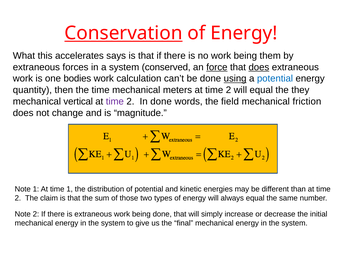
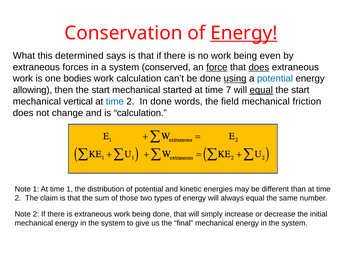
Conservation underline: present -> none (124, 33)
Energy underline: none -> present (244, 33)
accelerates: accelerates -> determined (79, 56)
them: them -> even (270, 56)
quantity: quantity -> allowing (32, 90)
then the time: time -> start (101, 90)
meters: meters -> started (177, 90)
2: 2 -> 7 (229, 90)
equal underline: none -> present (261, 90)
they: they -> start (300, 90)
time colour: purple -> blue (115, 101)
is magnitude: magnitude -> calculation (140, 113)
